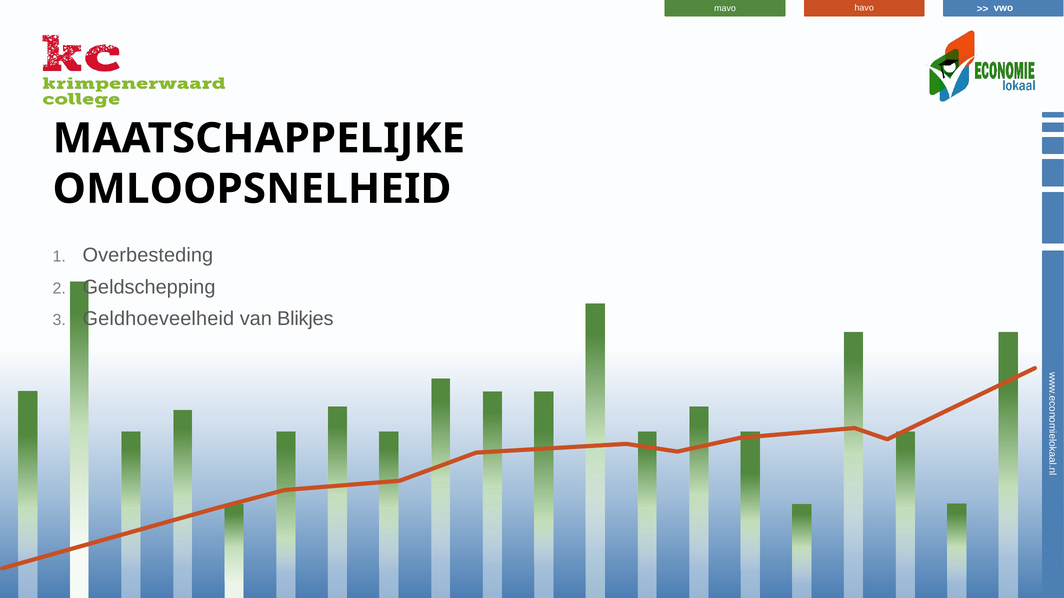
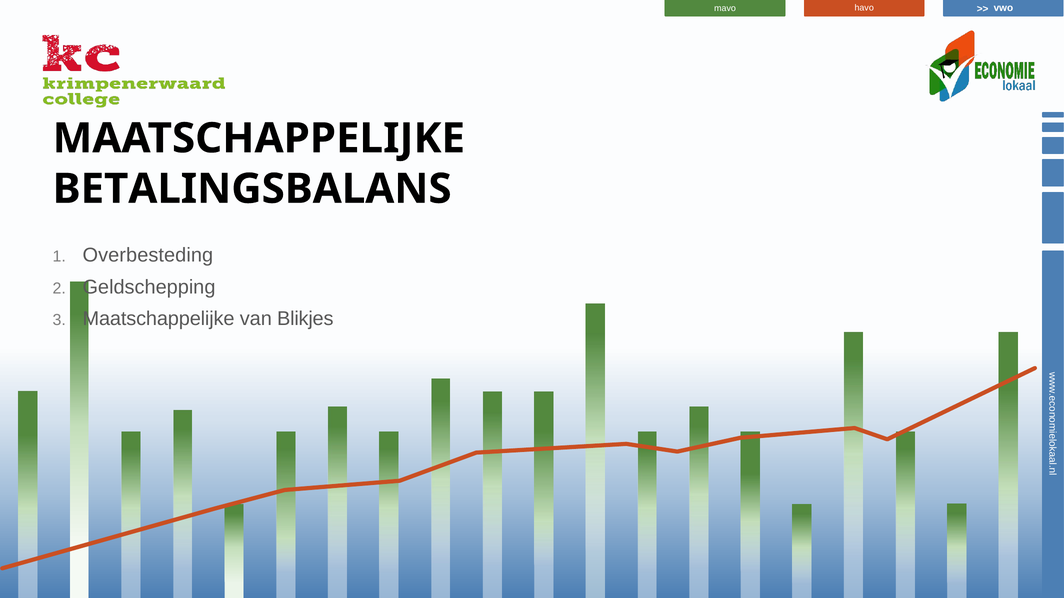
OMLOOPSNELHEID: OMLOOPSNELHEID -> BETALINGSBALANS (252, 189)
Geldhoeveelheid: Geldhoeveelheid -> Maatschappelijke (159, 319)
